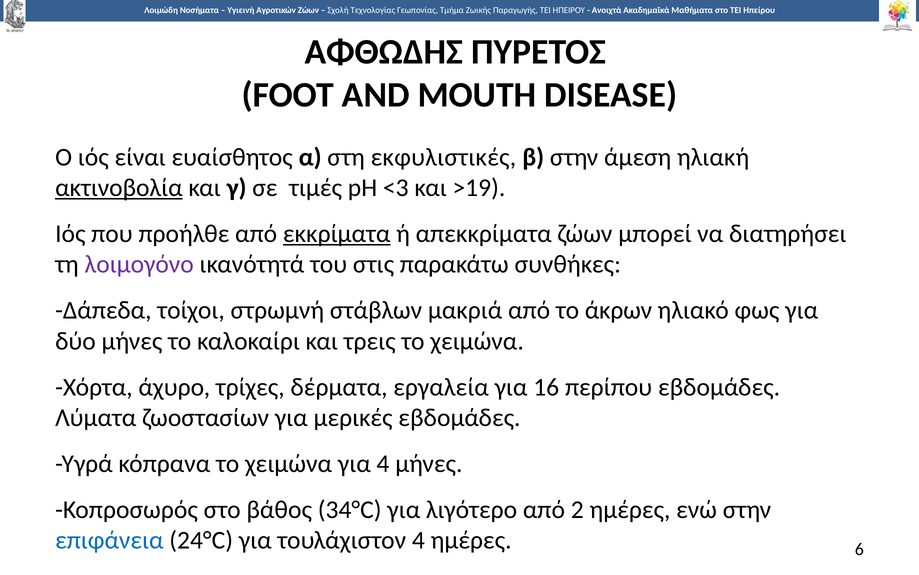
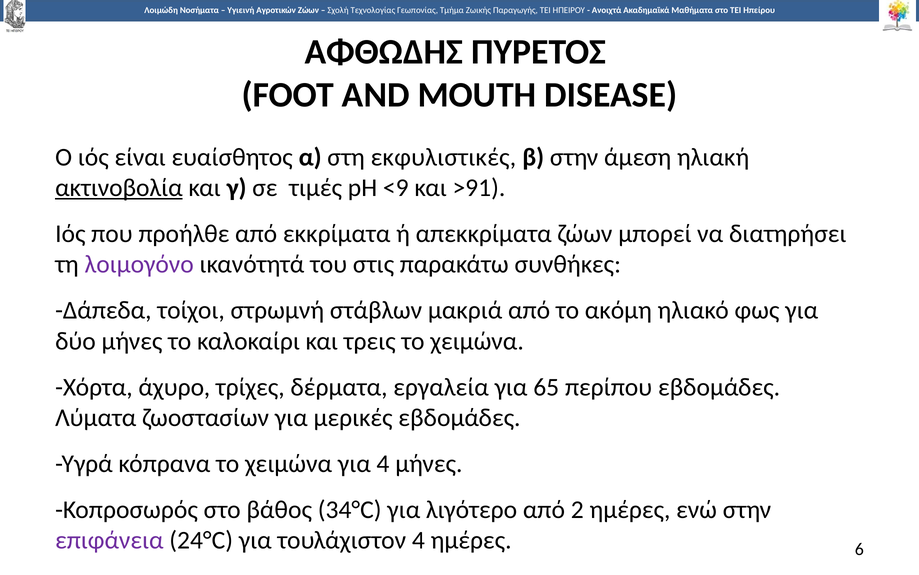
<3: <3 -> <9 (396, 188)
>19: >19 -> >91 (479, 188)
εκκρίματα underline: present -> none (337, 234)
άκρων: άκρων -> ακόμη (618, 310)
16: 16 -> 65 (546, 387)
επιφάνεια colour: blue -> purple (109, 540)
